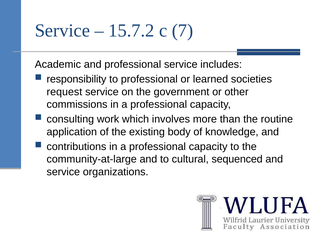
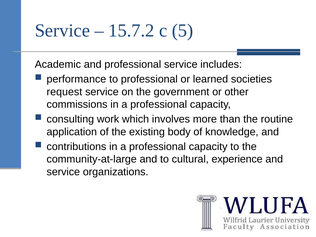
7: 7 -> 5 (183, 31)
responsibility: responsibility -> performance (76, 79)
sequenced: sequenced -> experience (237, 159)
